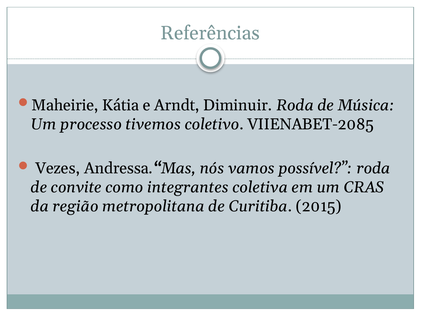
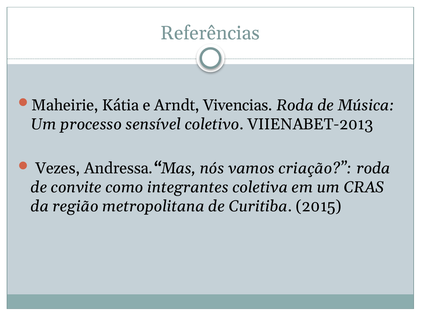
Diminuir: Diminuir -> Vivencias (238, 105)
tivemos: tivemos -> sensível (153, 124)
VIIENABET-2085: VIIENABET-2085 -> VIIENABET-2013 (310, 124)
possível: possível -> criação (316, 168)
